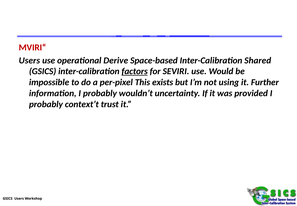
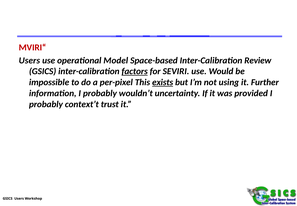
Derive: Derive -> Model (116, 60)
Shared: Shared -> Review (258, 60)
exists underline: none -> present (163, 82)
